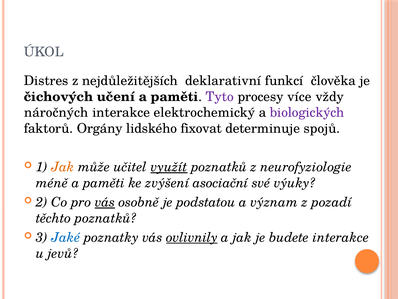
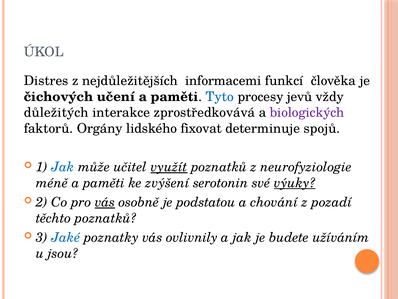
deklarativní: deklarativní -> informacemi (223, 81)
Tyto colour: purple -> blue (220, 96)
více: více -> jevů (300, 96)
náročných: náročných -> důležitých (56, 112)
elektrochemický: elektrochemický -> zprostředkovává (204, 112)
Jak colour: orange -> blue (63, 167)
asociační: asociační -> serotonin (221, 183)
výuky underline: none -> present (295, 183)
význam: význam -> chování (274, 202)
ovlivnily underline: present -> none (192, 237)
budete interakce: interakce -> užíváním (341, 237)
jevů: jevů -> jsou (63, 253)
